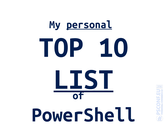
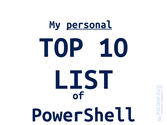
LIST underline: present -> none (83, 80)
